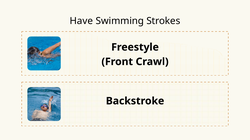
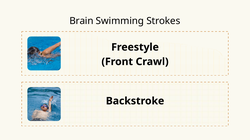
Have: Have -> Brain (81, 21)
